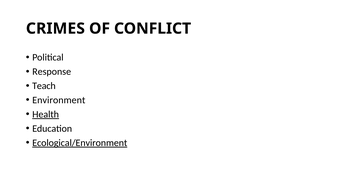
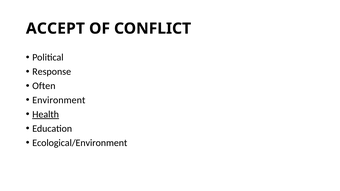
CRIMES: CRIMES -> ACCEPT (55, 29)
Teach: Teach -> Often (44, 86)
Ecological/Environment underline: present -> none (80, 143)
